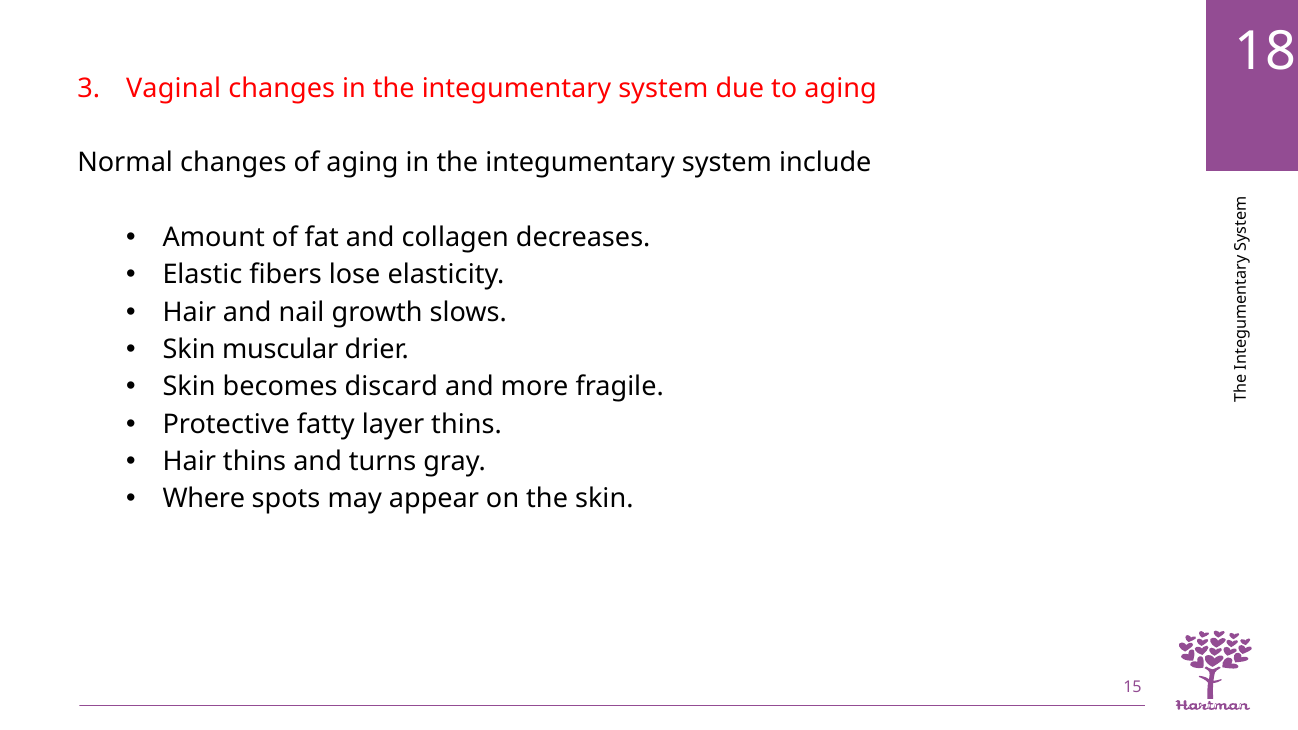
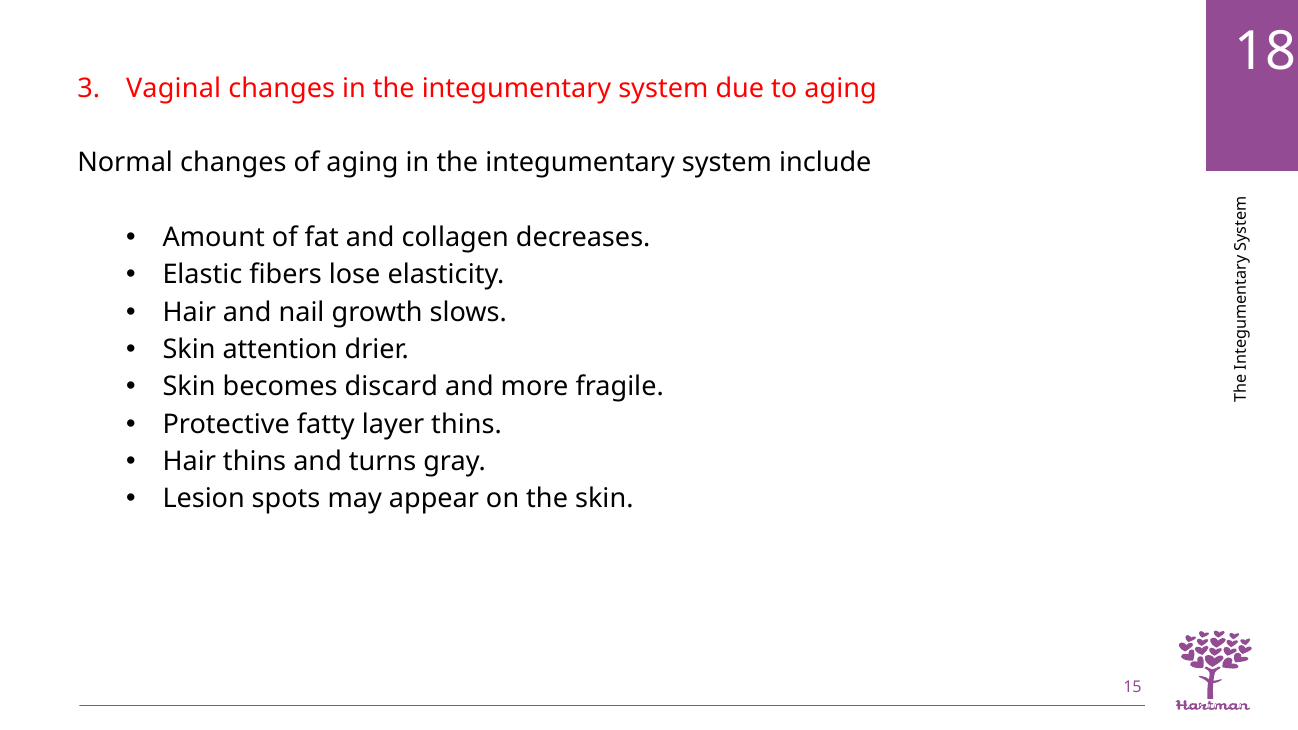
muscular: muscular -> attention (280, 350)
Where: Where -> Lesion (204, 499)
